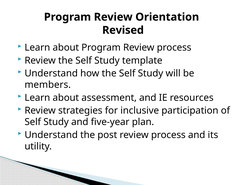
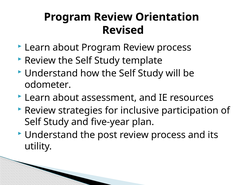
members: members -> odometer (48, 85)
